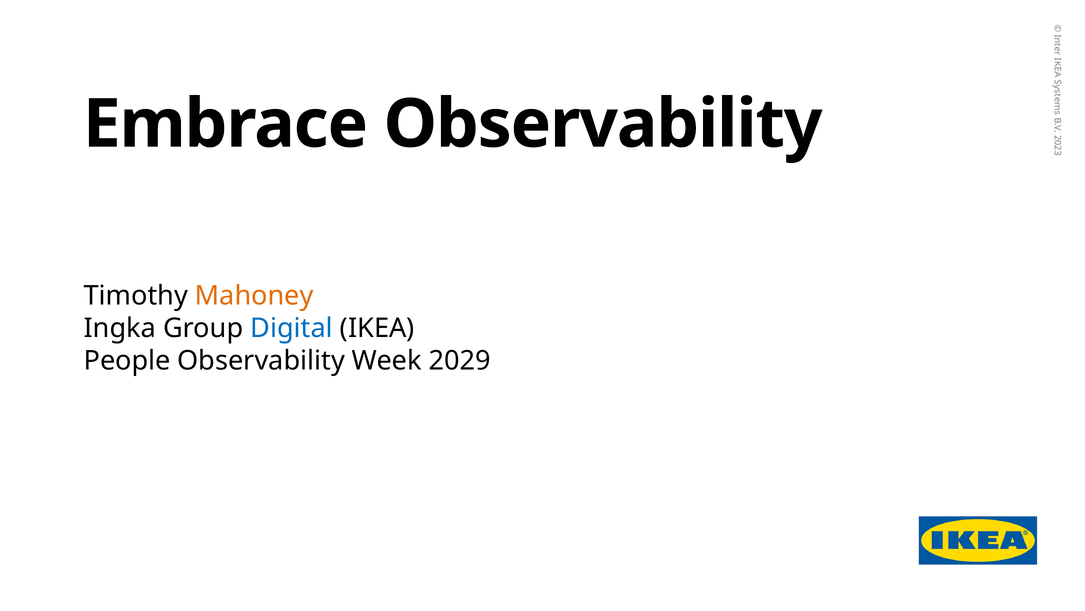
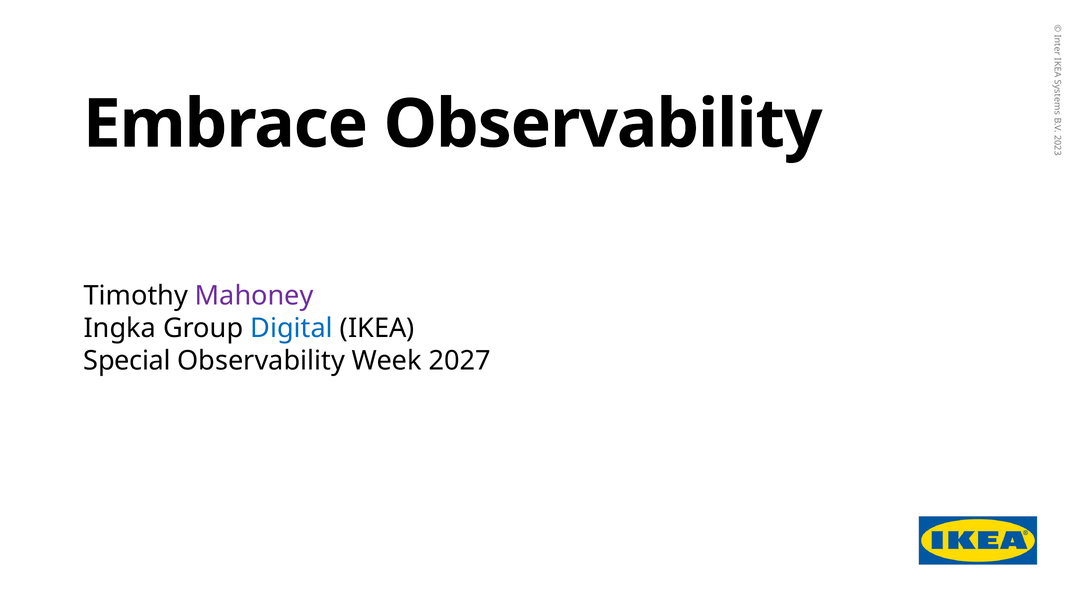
Mahoney colour: orange -> purple (254, 295)
People: People -> Special (127, 360)
2029: 2029 -> 2027 (460, 360)
